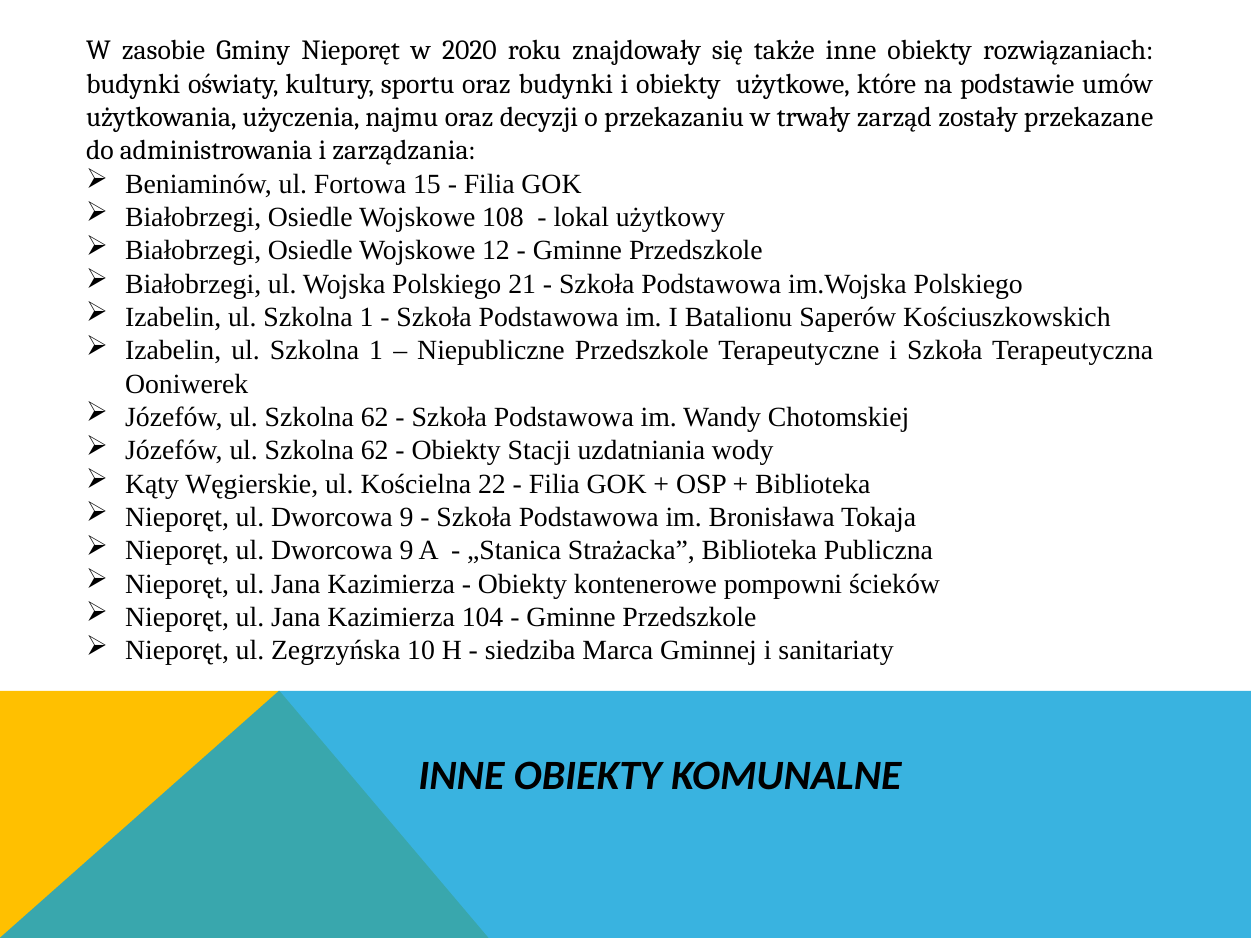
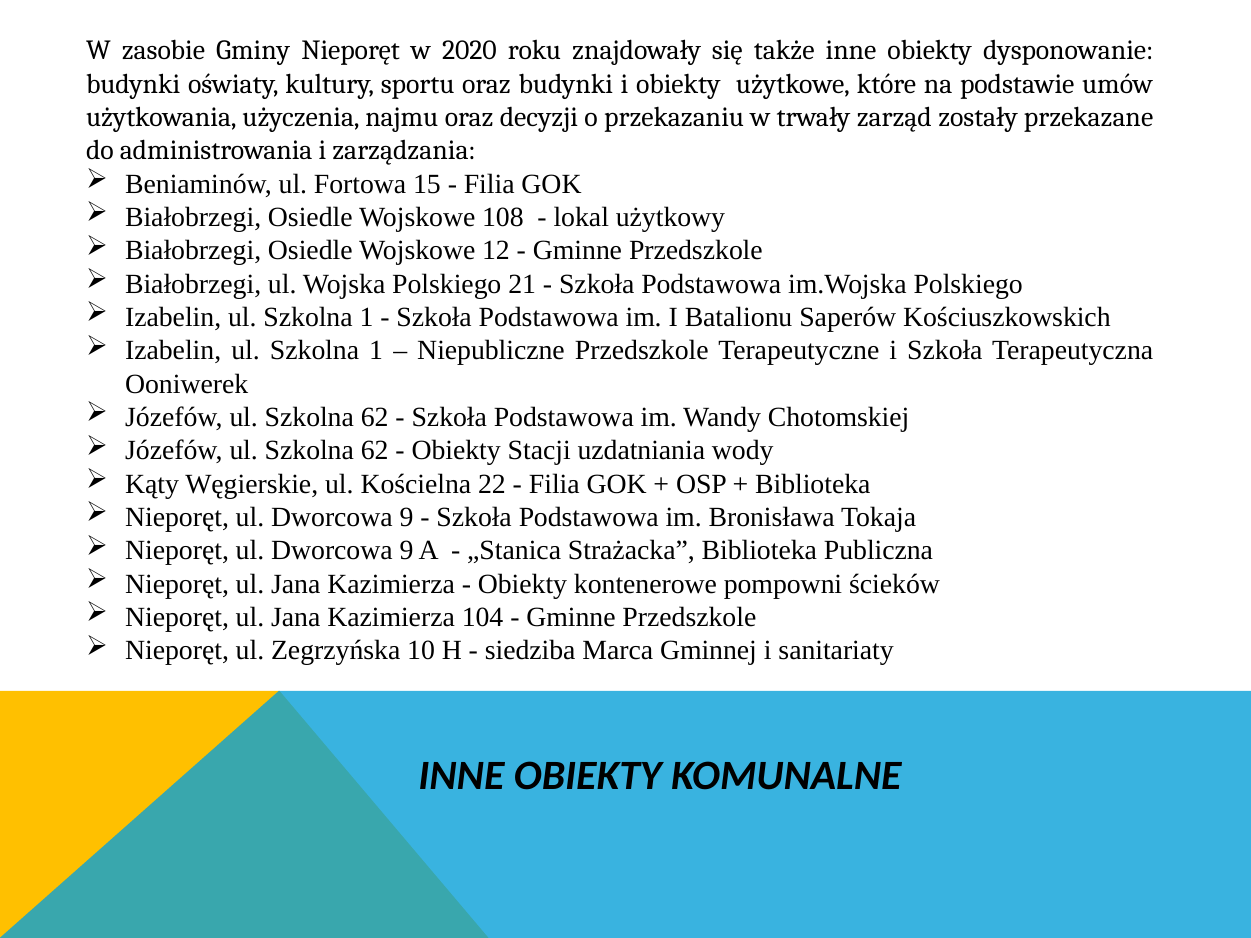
rozwiązaniach: rozwiązaniach -> dysponowanie (1068, 51)
